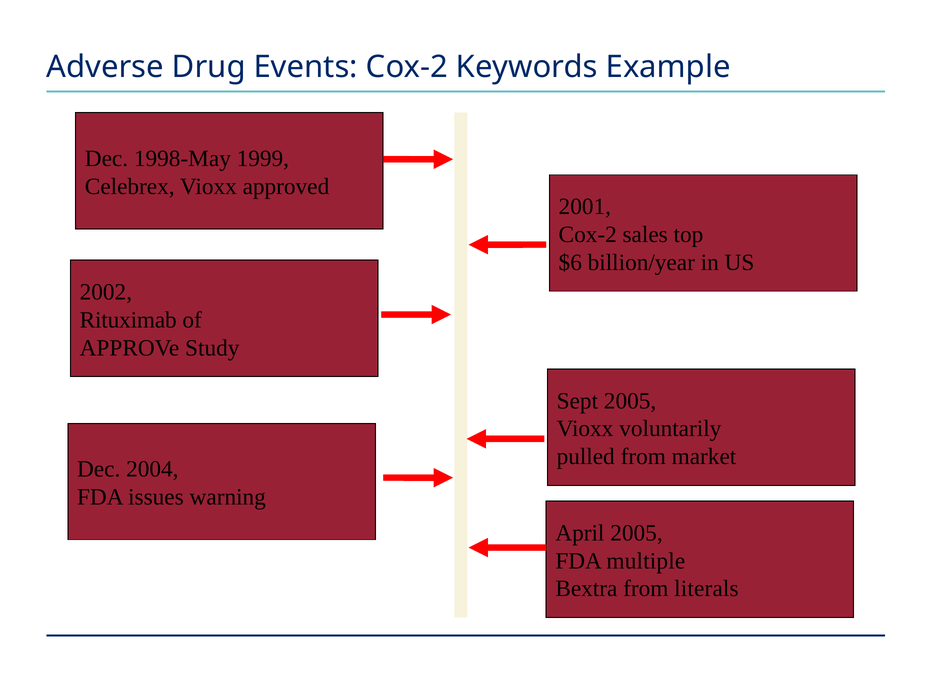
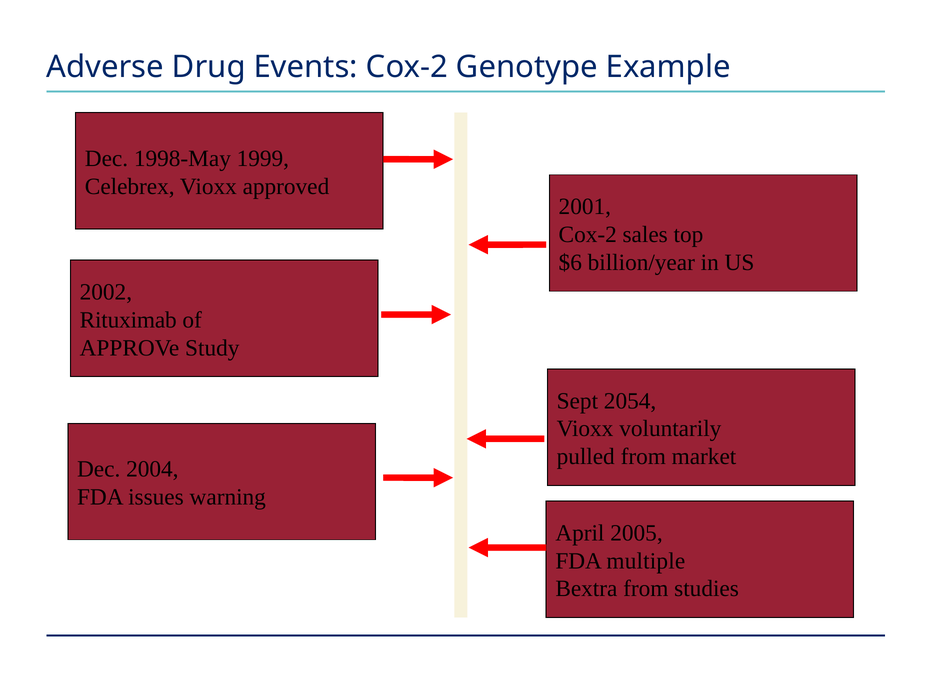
Keywords: Keywords -> Genotype (527, 67)
Sept 2005: 2005 -> 2054 (630, 401)
literals: literals -> studies (707, 589)
